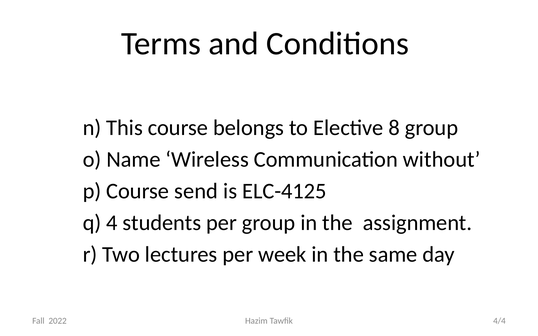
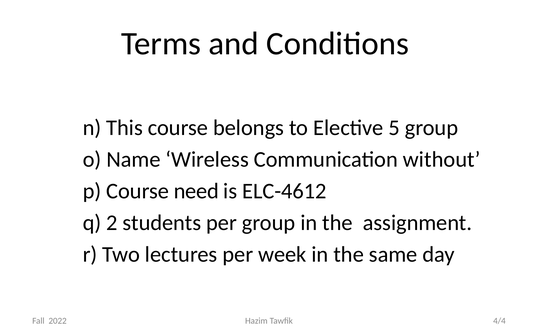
8: 8 -> 5 (394, 128)
send: send -> need (196, 191)
ELC-4125: ELC-4125 -> ELC-4612 (284, 191)
4: 4 -> 2 (112, 223)
